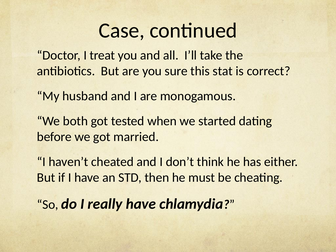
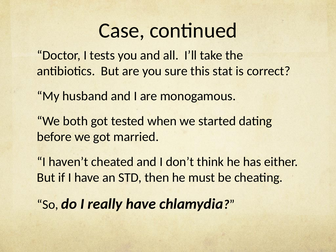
treat: treat -> tests (102, 55)
